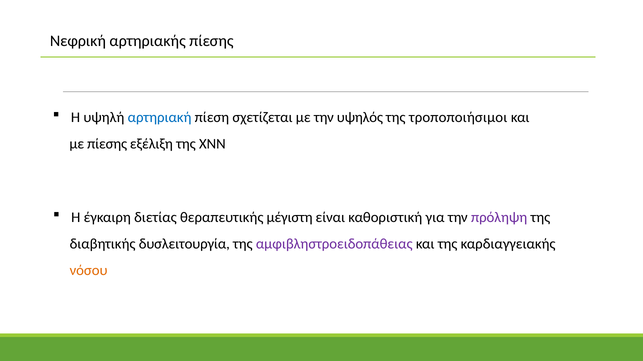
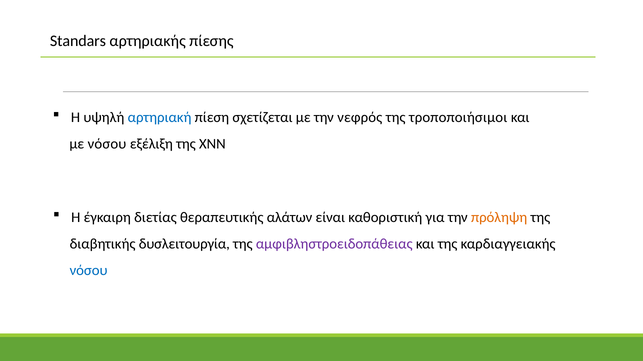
Νεφρική: Νεφρική -> Standars (78, 41)
υψηλός: υψηλός -> νεφρός (360, 118)
με πίεσης: πίεσης -> νόσου (107, 144)
μέγιστη: μέγιστη -> αλάτων (290, 218)
πρόληψη colour: purple -> orange (499, 218)
νόσου colour: orange -> blue (89, 271)
